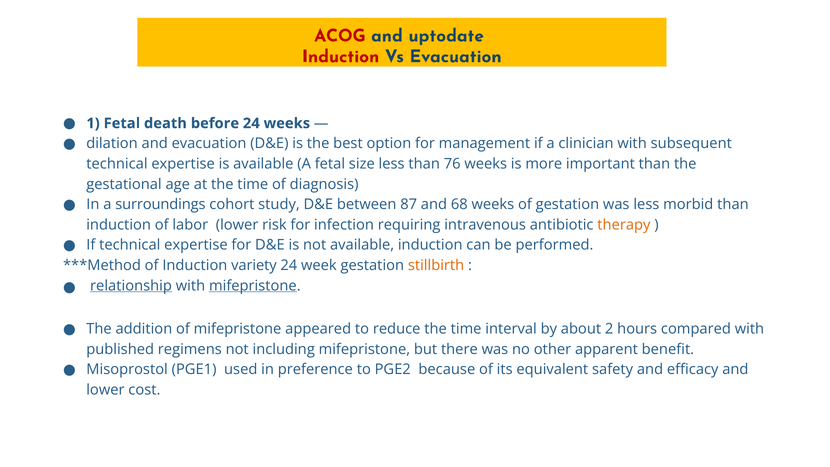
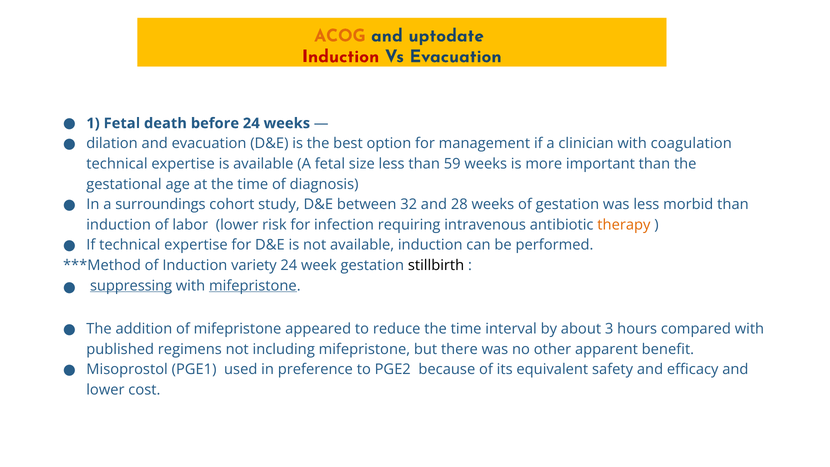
ACOG colour: red -> orange (340, 36)
subsequent: subsequent -> coagulation (691, 144)
76: 76 -> 59 (452, 164)
87: 87 -> 32 (409, 204)
68: 68 -> 28 (459, 204)
stillbirth colour: orange -> black (436, 265)
relationship: relationship -> suppressing (131, 286)
2: 2 -> 3 (609, 329)
